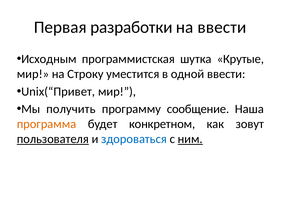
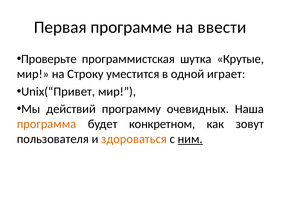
разработки: разработки -> программе (131, 27)
Исходным: Исходным -> Проверьте (49, 59)
одной ввести: ввести -> играет (226, 74)
получить: получить -> действий (71, 109)
сообщение: сообщение -> очевидных (198, 109)
пользователя underline: present -> none (53, 139)
здороваться colour: blue -> orange (134, 139)
